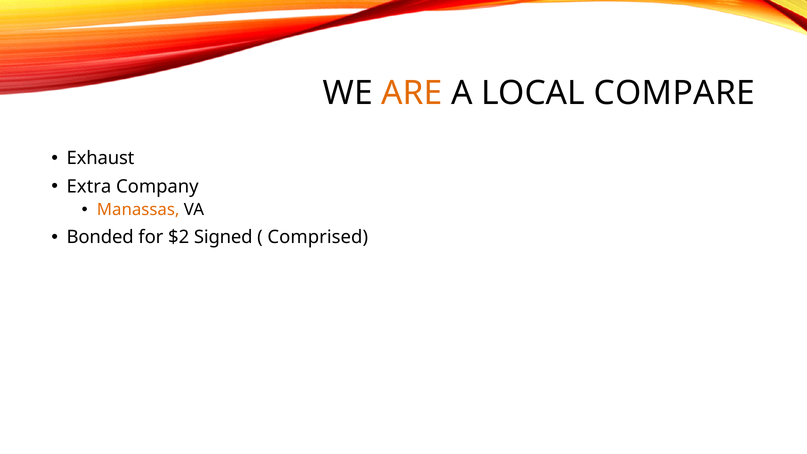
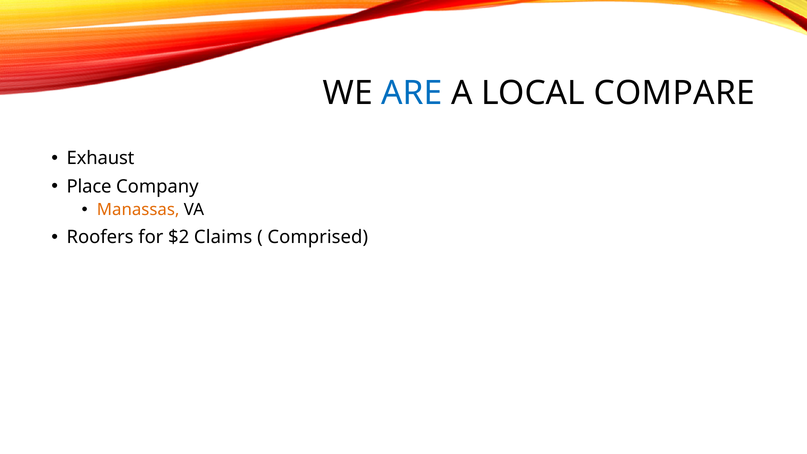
ARE colour: orange -> blue (412, 93)
Extra: Extra -> Place (89, 187)
Bonded: Bonded -> Roofers (100, 237)
Signed: Signed -> Claims (223, 237)
